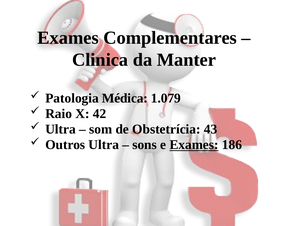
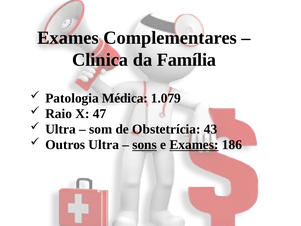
Manter: Manter -> Família (186, 60)
42: 42 -> 47 (100, 114)
sons underline: none -> present (145, 145)
